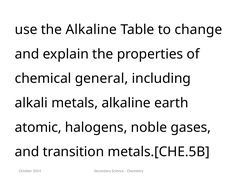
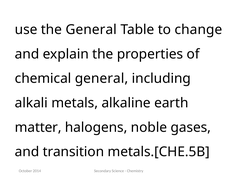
the Alkaline: Alkaline -> General (91, 30)
atomic: atomic -> matter (38, 128)
